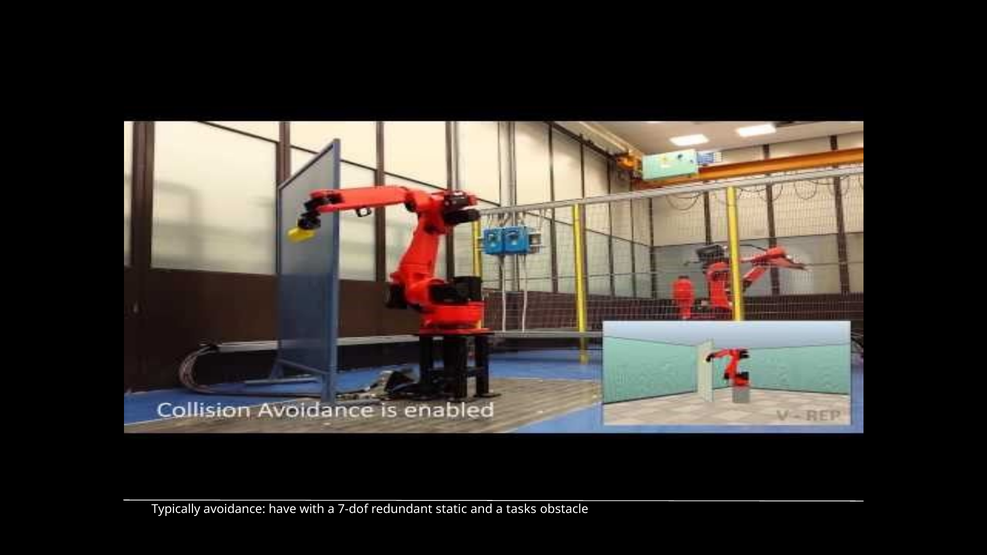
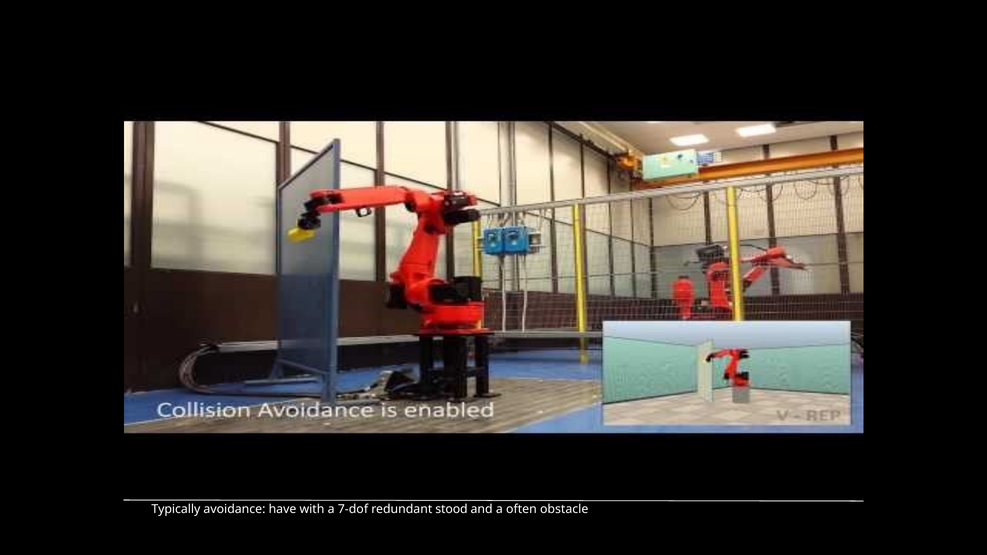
static: static -> stood (451, 509)
tasks: tasks -> often (521, 509)
